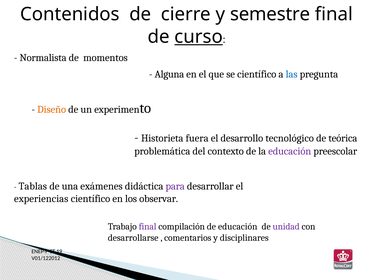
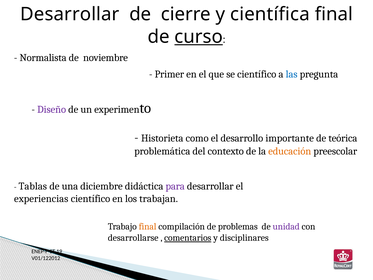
Contenidos: Contenidos -> Desarrollar (70, 14)
semestre: semestre -> científica (270, 14)
momentos: momentos -> noviembre (106, 58)
Alguna: Alguna -> Primer (169, 74)
Diseño colour: orange -> purple (52, 109)
fuera: fuera -> como (197, 138)
tecnológico: tecnológico -> importante (290, 138)
educación colour: purple -> orange (290, 151)
exámenes: exámenes -> diciembre (102, 186)
observar: observar -> trabajan (159, 199)
final colour: purple -> orange (148, 226)
de educación: educación -> problemas (238, 226)
comentarios underline: none -> present (188, 238)
